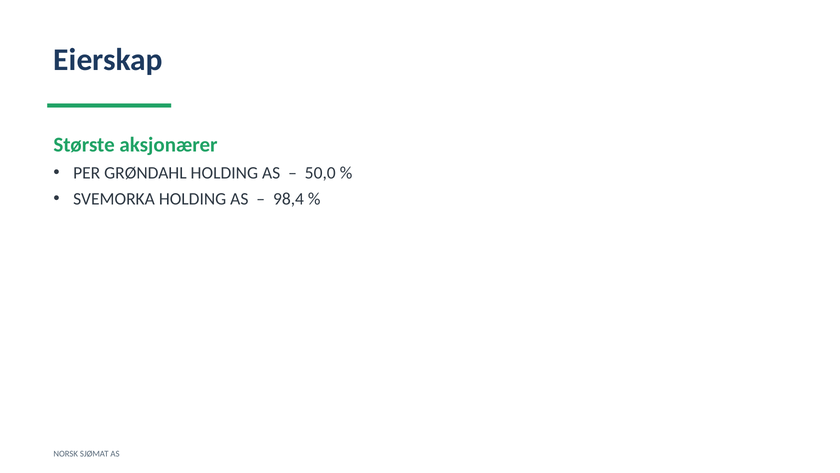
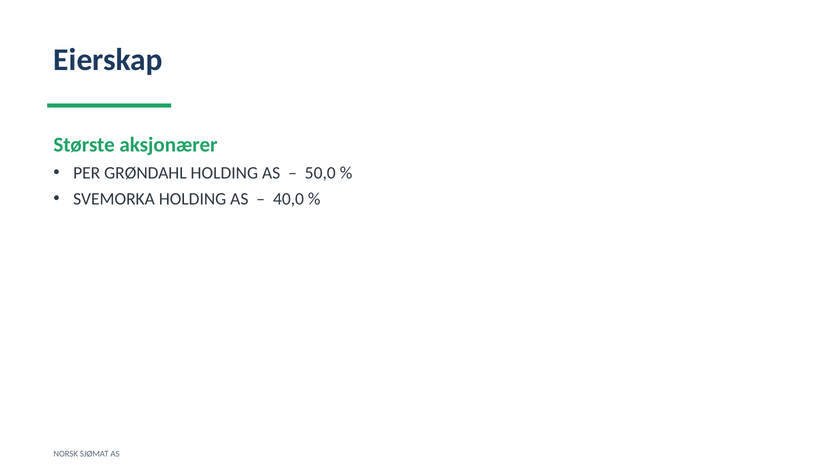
98,4: 98,4 -> 40,0 (289, 199)
